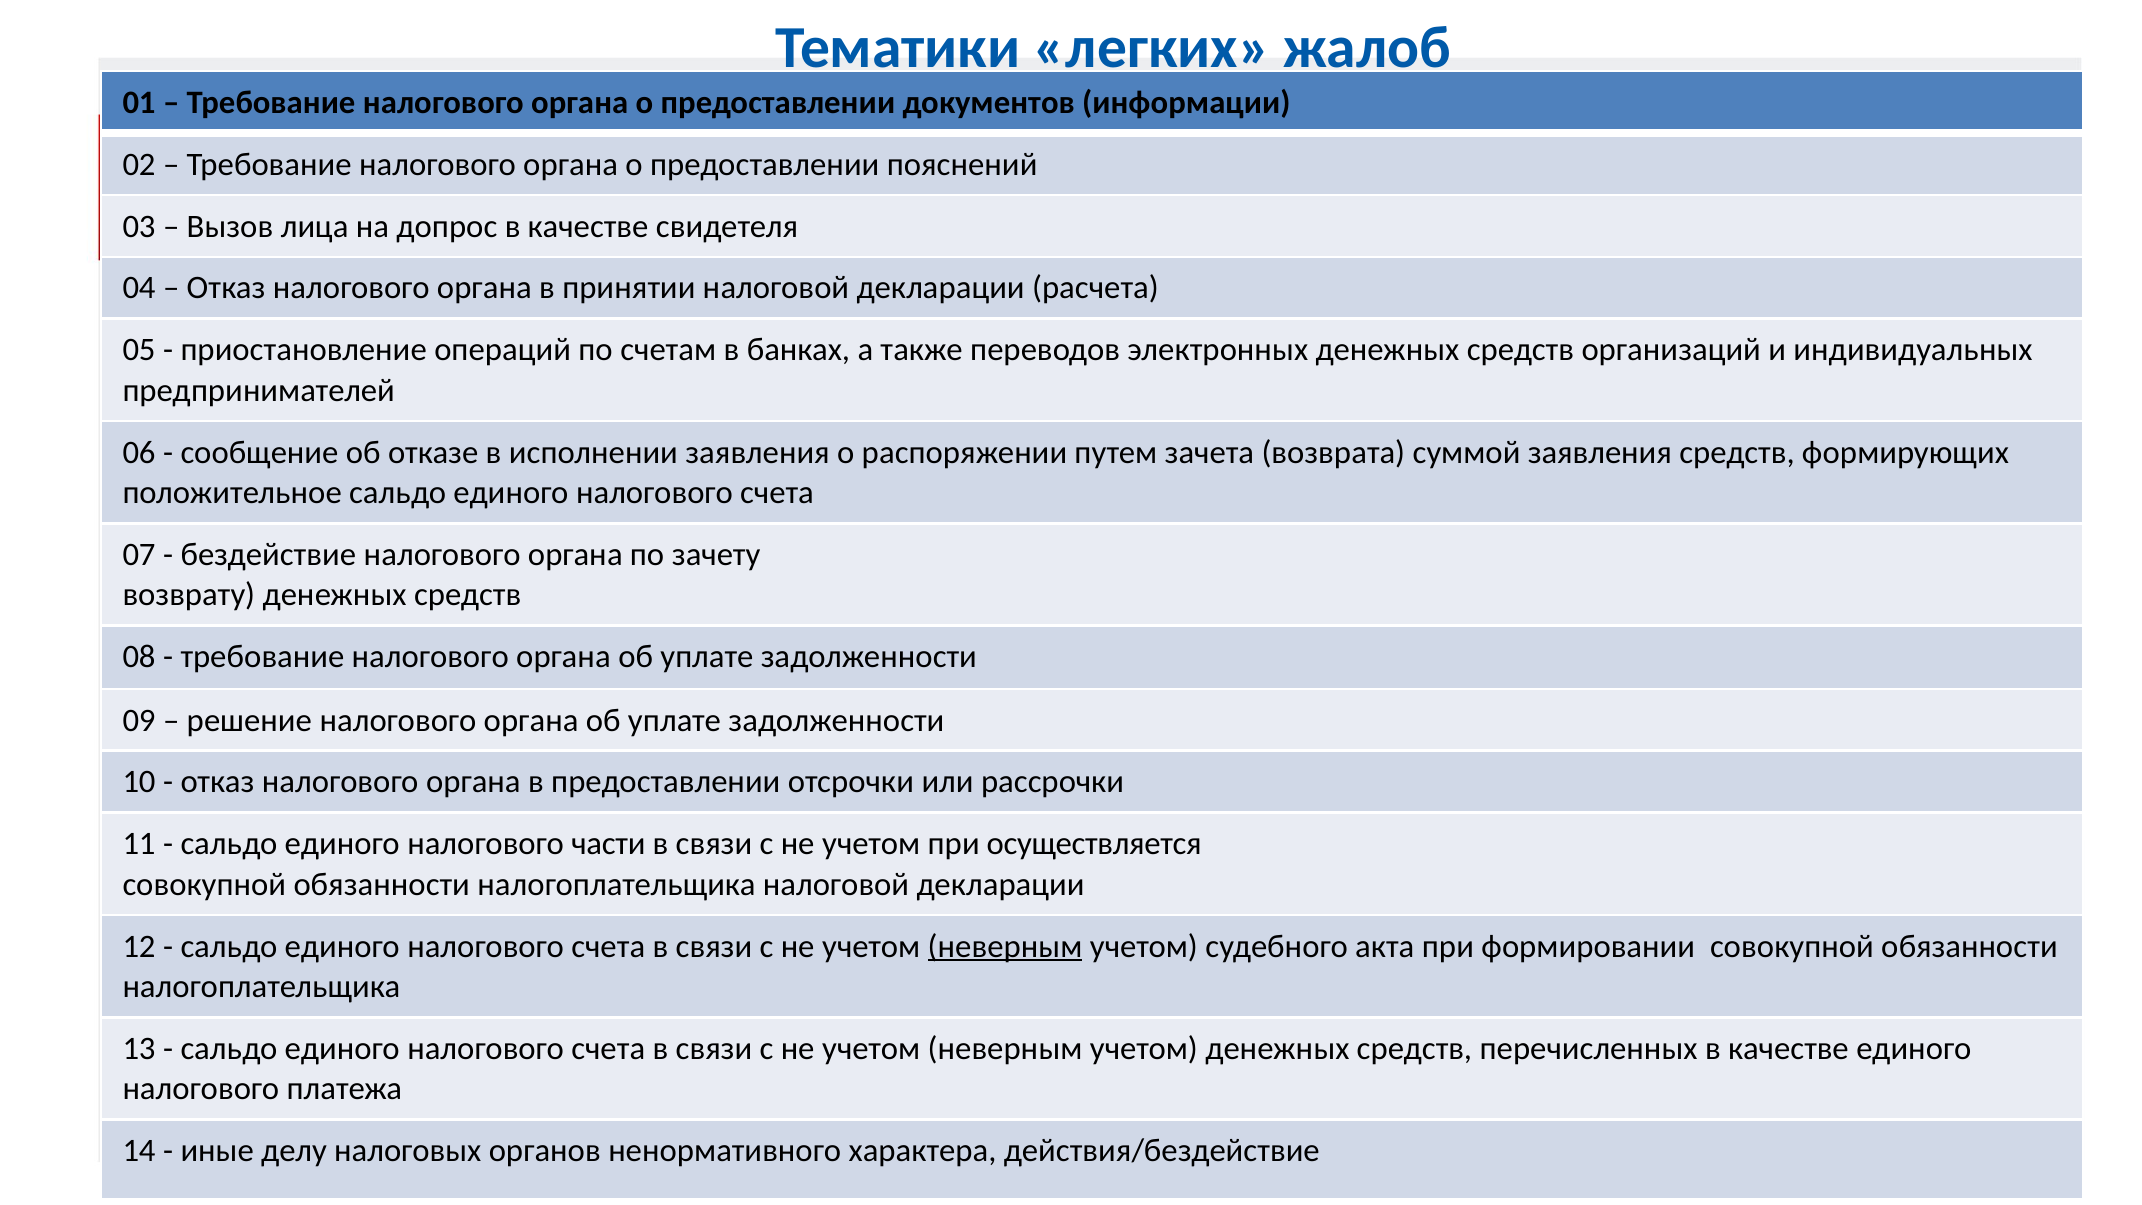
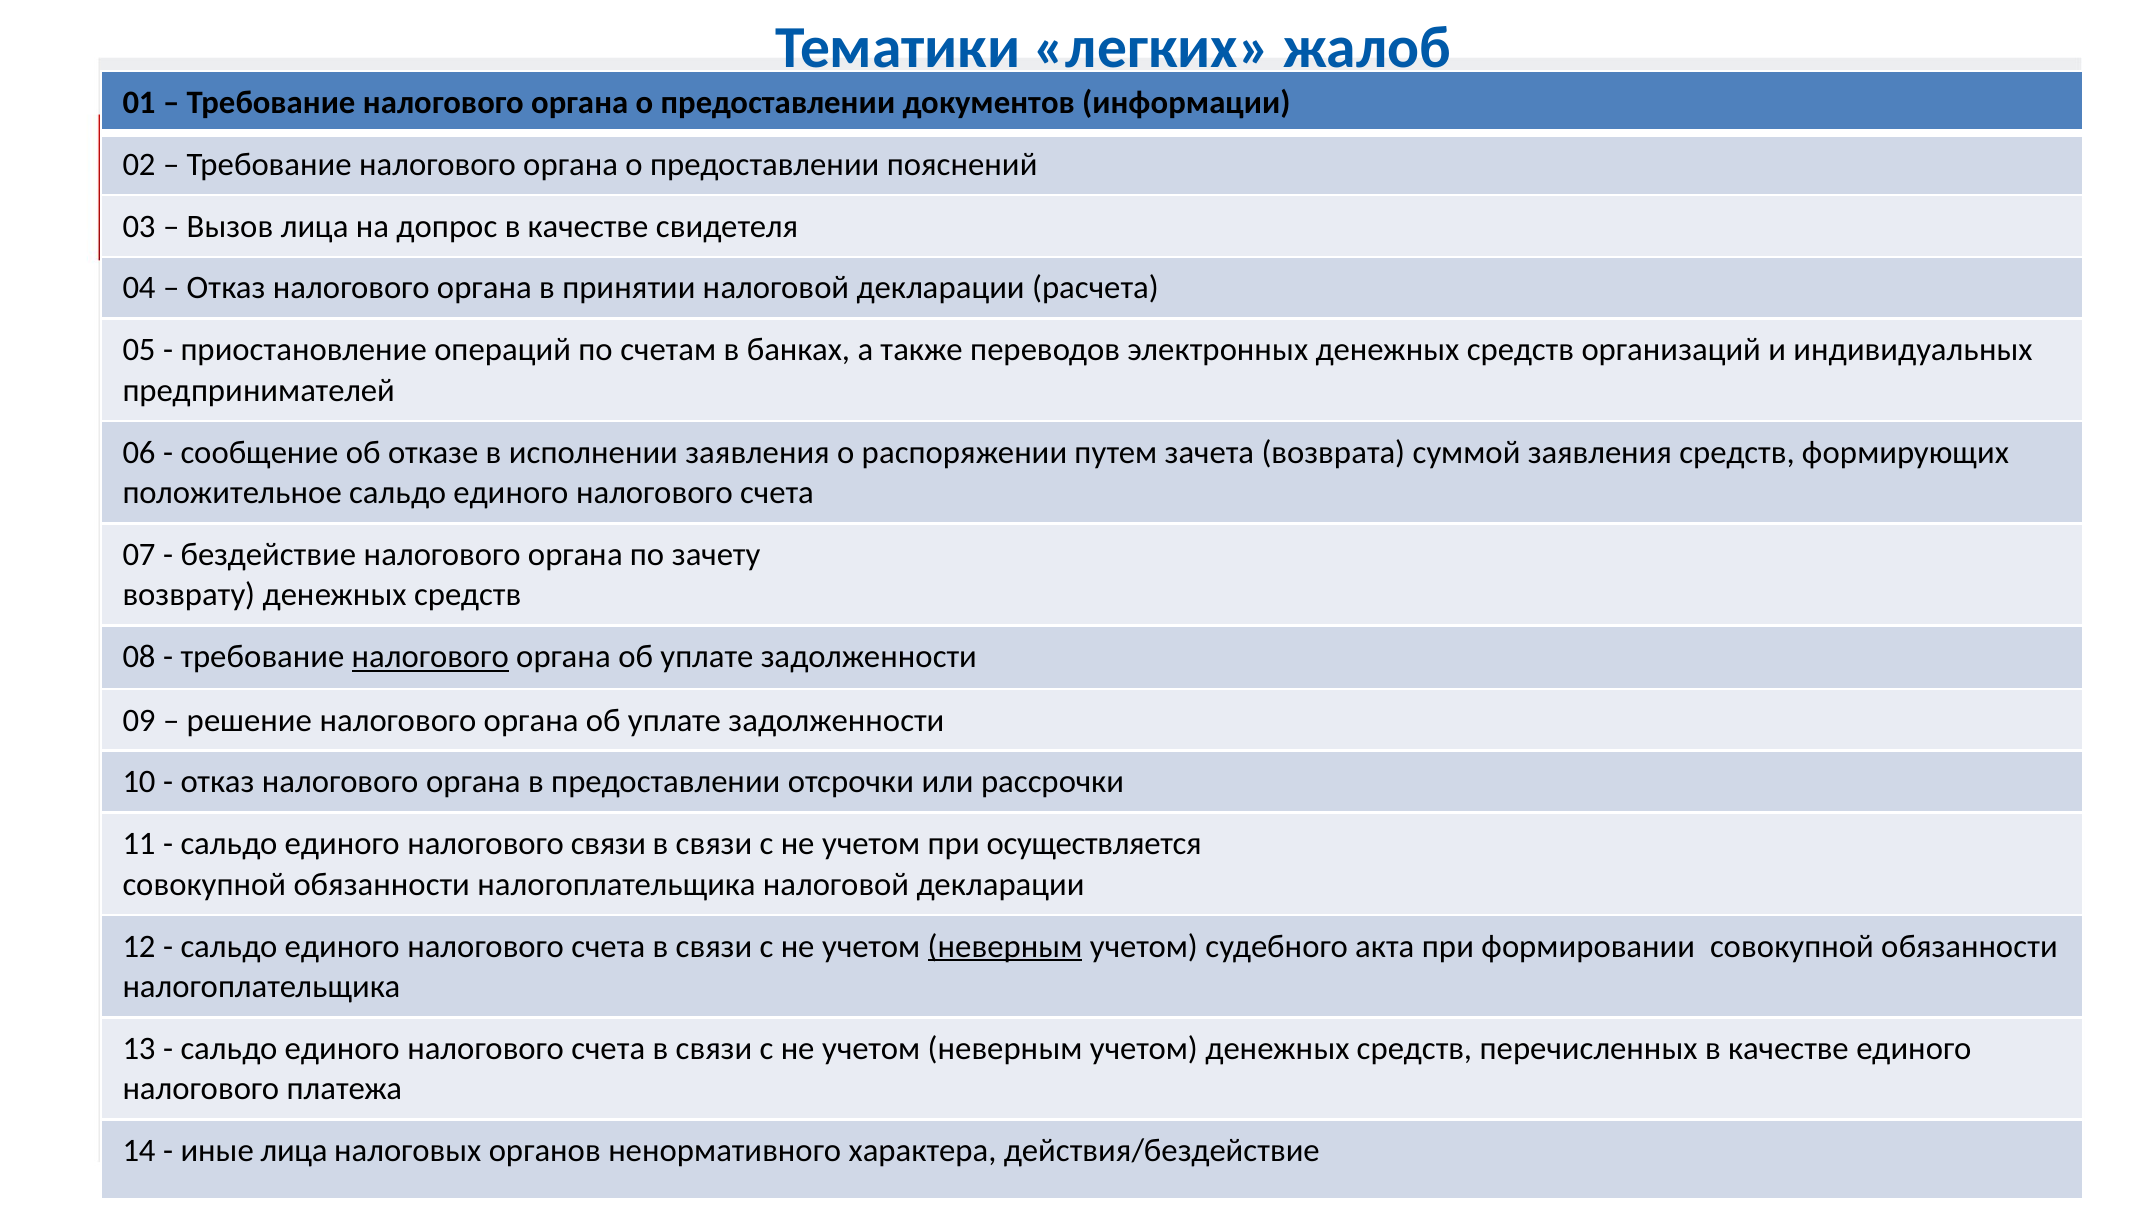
налогового underline: none -> present (430, 657)
налогового части: части -> связи (609, 844)
иные делу: делу -> лица (294, 1151)
